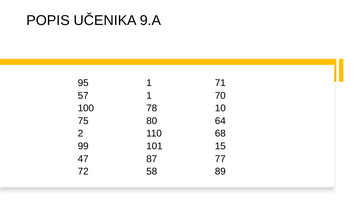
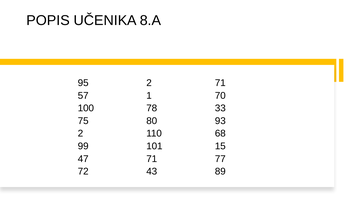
9.A: 9.A -> 8.A (150, 20)
95 1: 1 -> 2 (149, 83)
10: 10 -> 33 (220, 108)
64: 64 -> 93 (220, 120)
47 87: 87 -> 71 (152, 158)
58: 58 -> 43 (152, 171)
